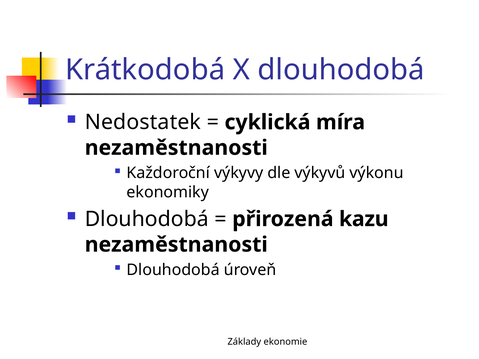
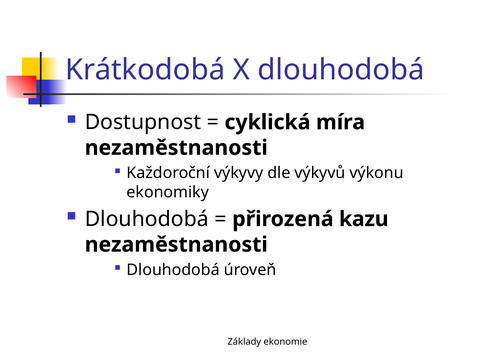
Nedostatek: Nedostatek -> Dostupnost (143, 122)
